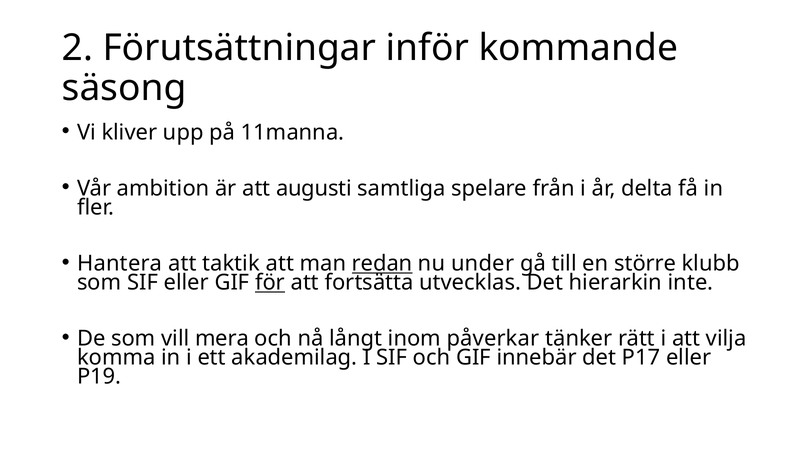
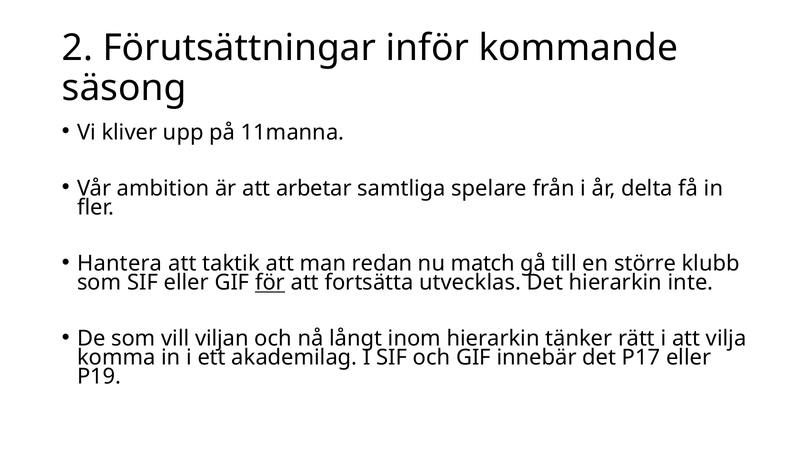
augusti: augusti -> arbetar (314, 189)
redan underline: present -> none (382, 264)
under: under -> match (483, 264)
mera: mera -> viljan (222, 339)
inom påverkar: påverkar -> hierarkin (493, 339)
